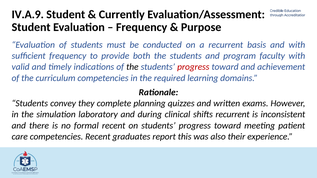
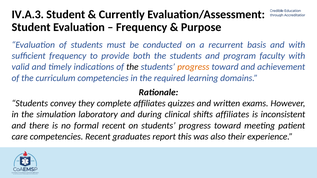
IV.A.9: IV.A.9 -> IV.A.3 (28, 15)
progress colour: red -> orange (193, 67)
complete planning: planning -> affiliates (150, 103)
shifts recurrent: recurrent -> affiliates (232, 115)
